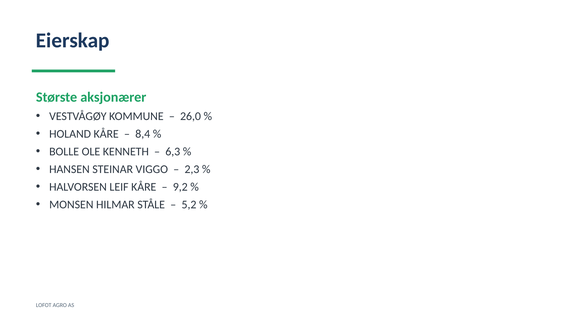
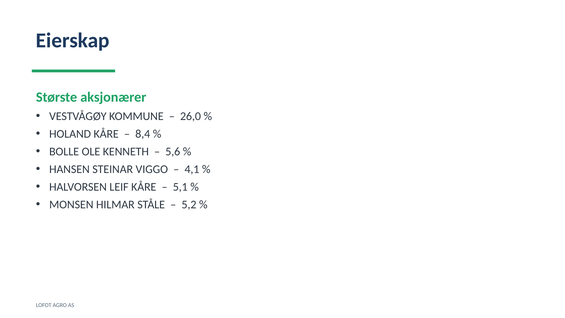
6,3: 6,3 -> 5,6 (173, 152)
2,3: 2,3 -> 4,1 (192, 169)
9,2: 9,2 -> 5,1 (180, 187)
